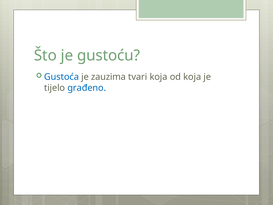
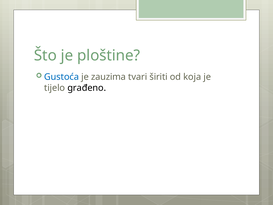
gustoću: gustoću -> ploštine (109, 55)
tvari koja: koja -> širiti (159, 77)
građeno colour: blue -> black (87, 88)
